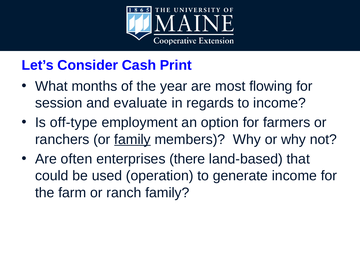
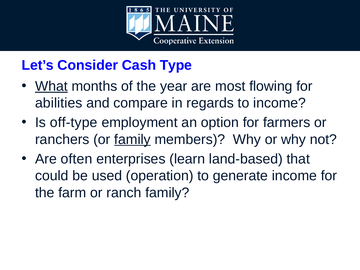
Print: Print -> Type (176, 65)
What underline: none -> present (51, 86)
session: session -> abilities (59, 103)
evaluate: evaluate -> compare (141, 103)
there: there -> learn (187, 159)
